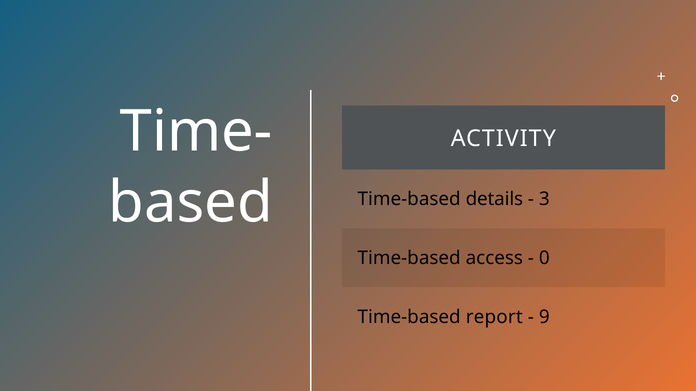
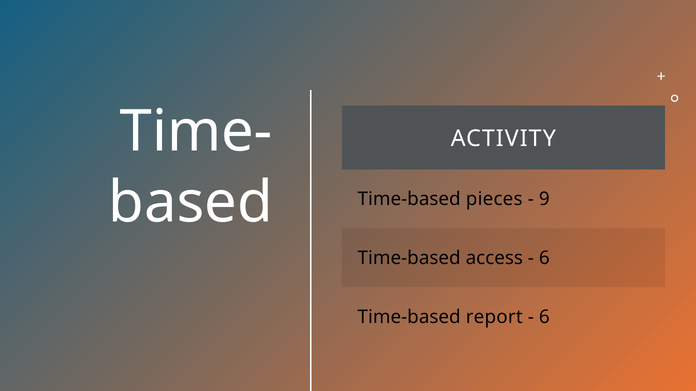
details: details -> pieces (494, 200)
3: 3 -> 9 (544, 200)
0: 0 -> 6 (544, 258)
9: 9 -> 6 (544, 317)
